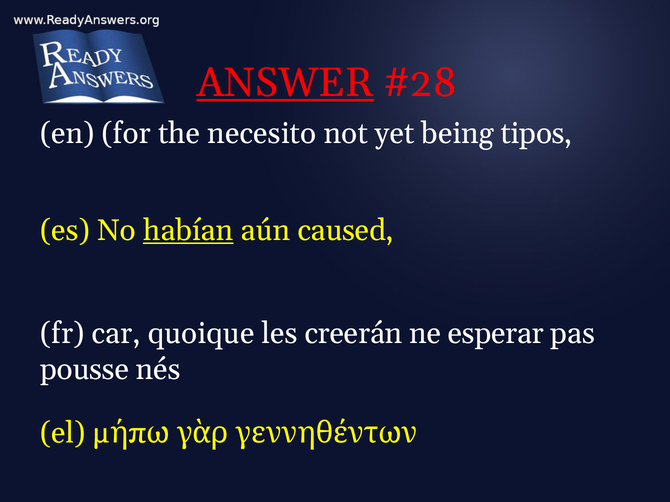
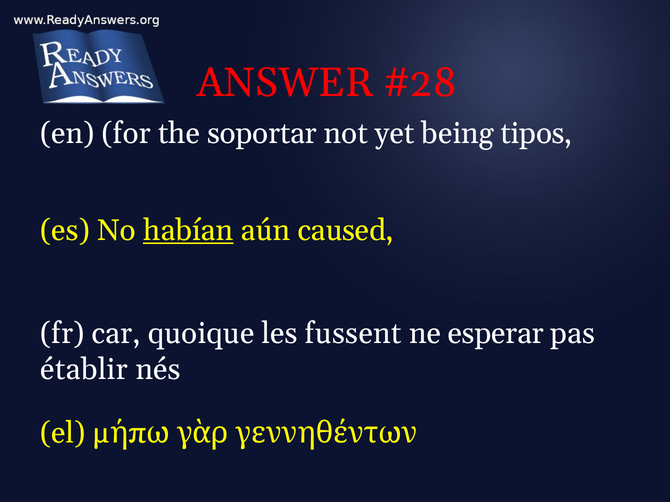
ANSWER underline: present -> none (285, 83)
necesito: necesito -> soportar (262, 133)
creerán: creerán -> fussent (353, 334)
pousse: pousse -> établir (84, 370)
